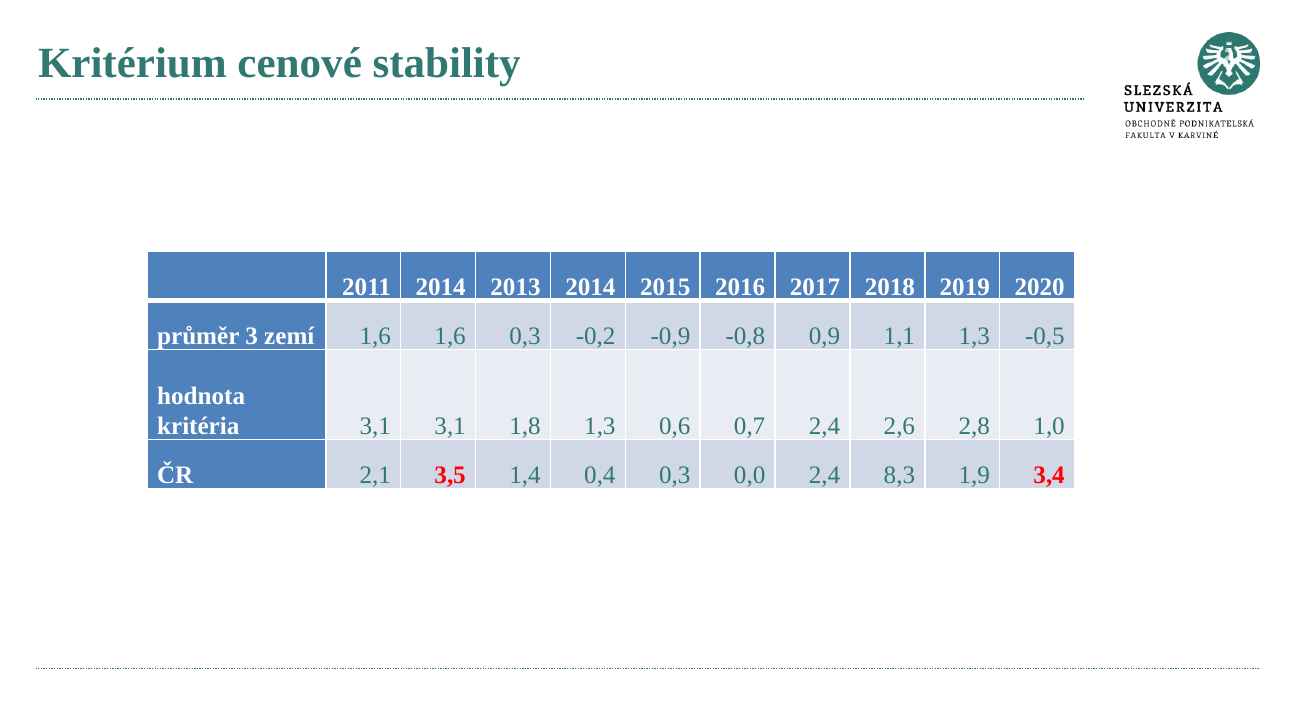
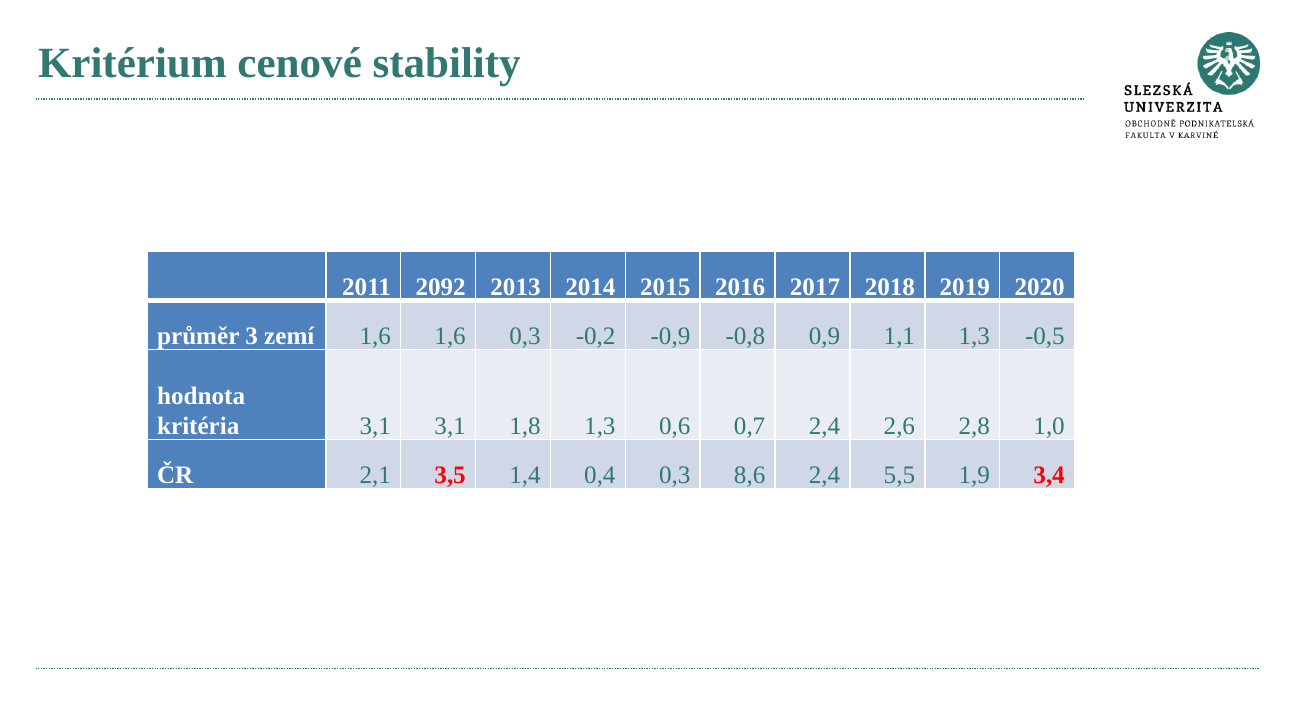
2011 2014: 2014 -> 2092 (441, 287)
0,0: 0,0 -> 8,6 (750, 475)
8,3: 8,3 -> 5,5 (899, 475)
